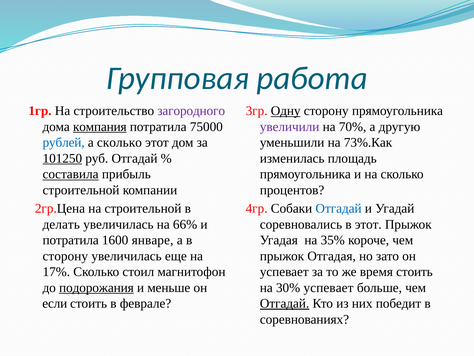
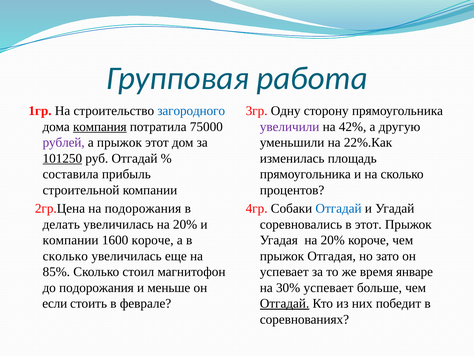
загородного colour: purple -> blue (191, 111)
Одну underline: present -> none (286, 111)
70%: 70% -> 42% (353, 127)
рублей colour: blue -> purple (64, 142)
а сколько: сколько -> прыжок (119, 142)
73%.Как: 73%.Как -> 22%.Как (368, 142)
составила underline: present -> none (71, 174)
на строительной: строительной -> подорожания (143, 208)
увеличилась на 66%: 66% -> 20% (185, 224)
потратила: потратила -> компании (71, 240)
1600 январе: январе -> короче (153, 240)
Угадая на 35%: 35% -> 20% (333, 240)
сторону: сторону -> сколько (65, 256)
17%: 17% -> 85% (56, 271)
время стоить: стоить -> январе (414, 271)
подорожания underline: present -> none (96, 287)
